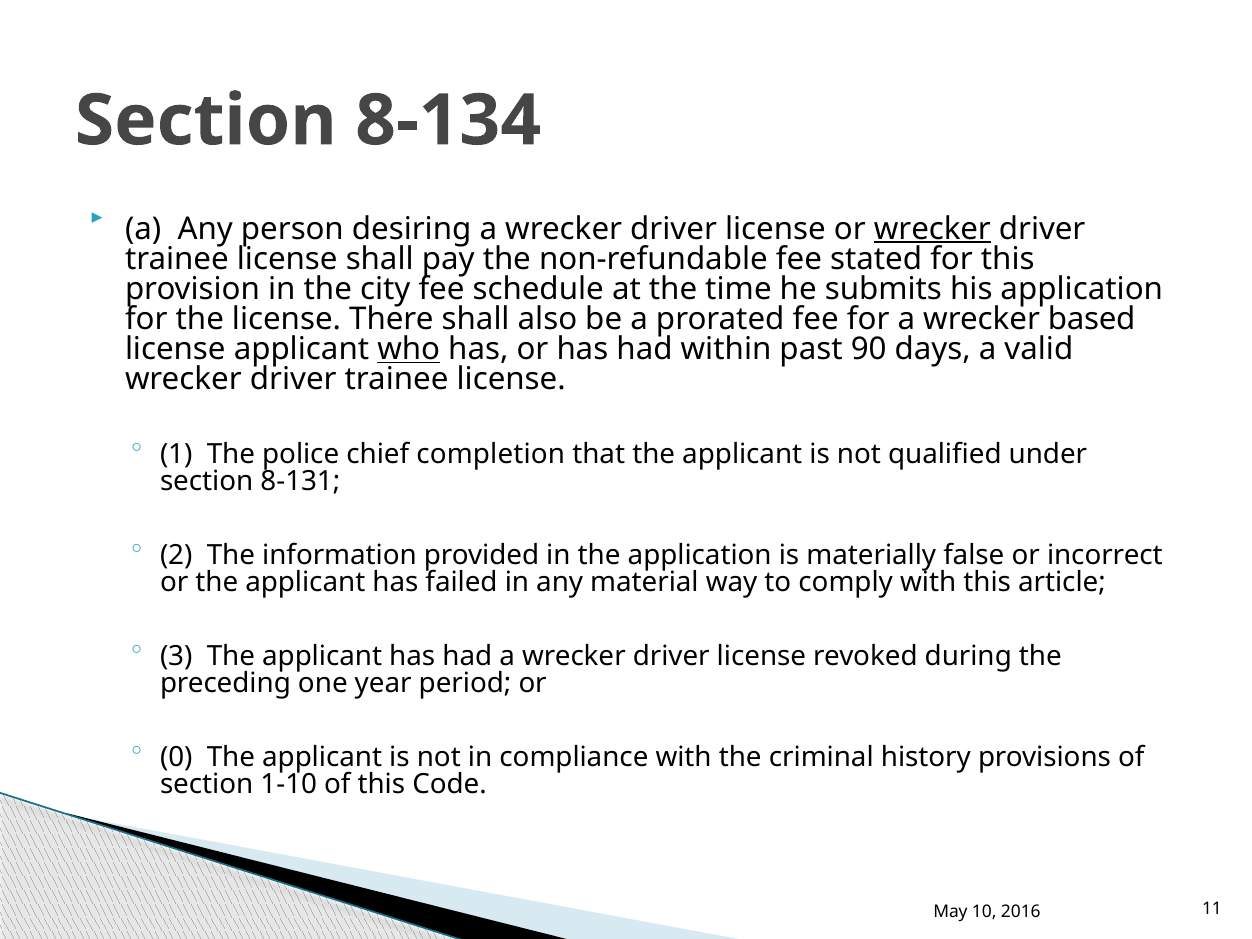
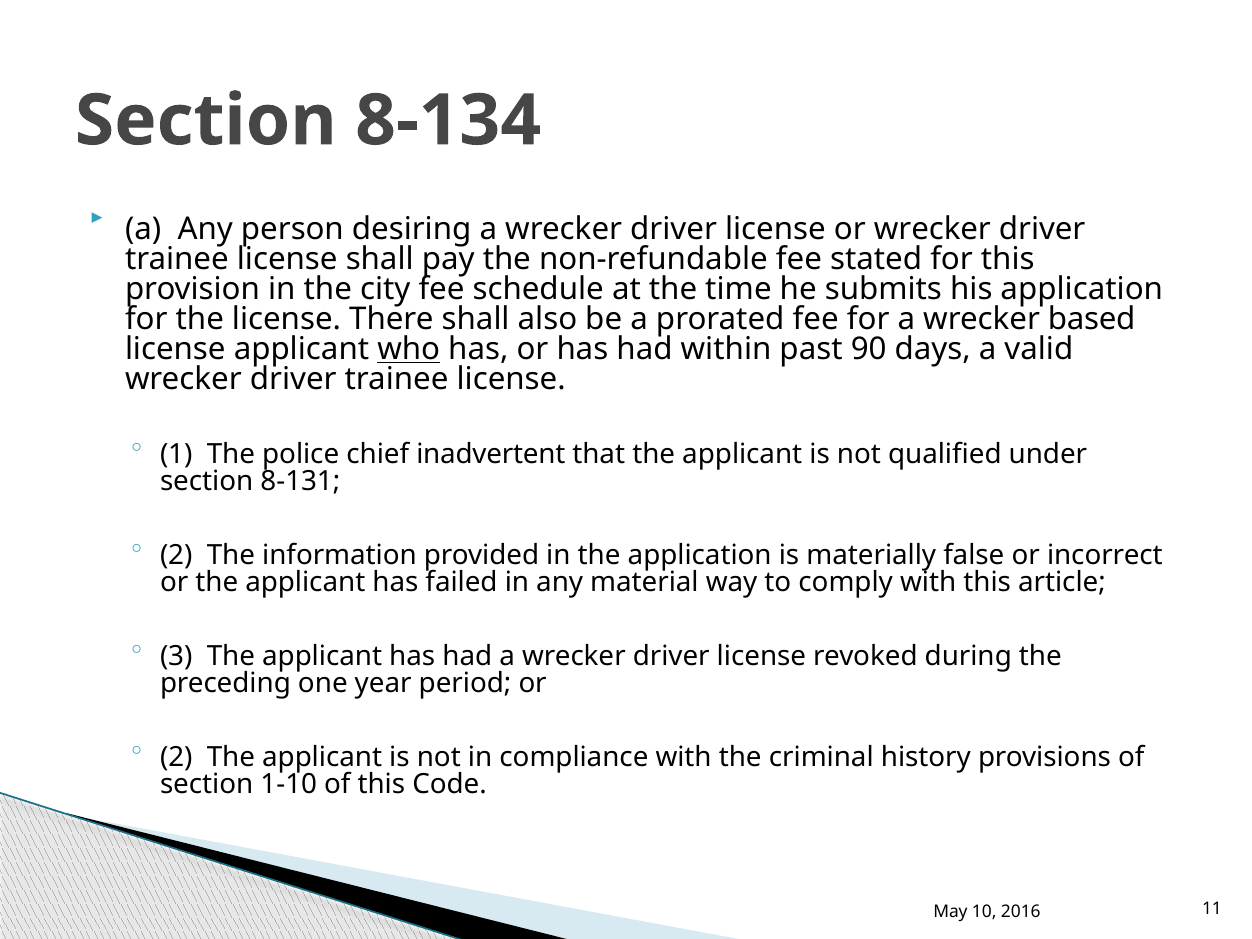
wrecker underline: present -> none (932, 229)
completion: completion -> inadvertent (491, 455)
0: 0 -> 2 (176, 758)
